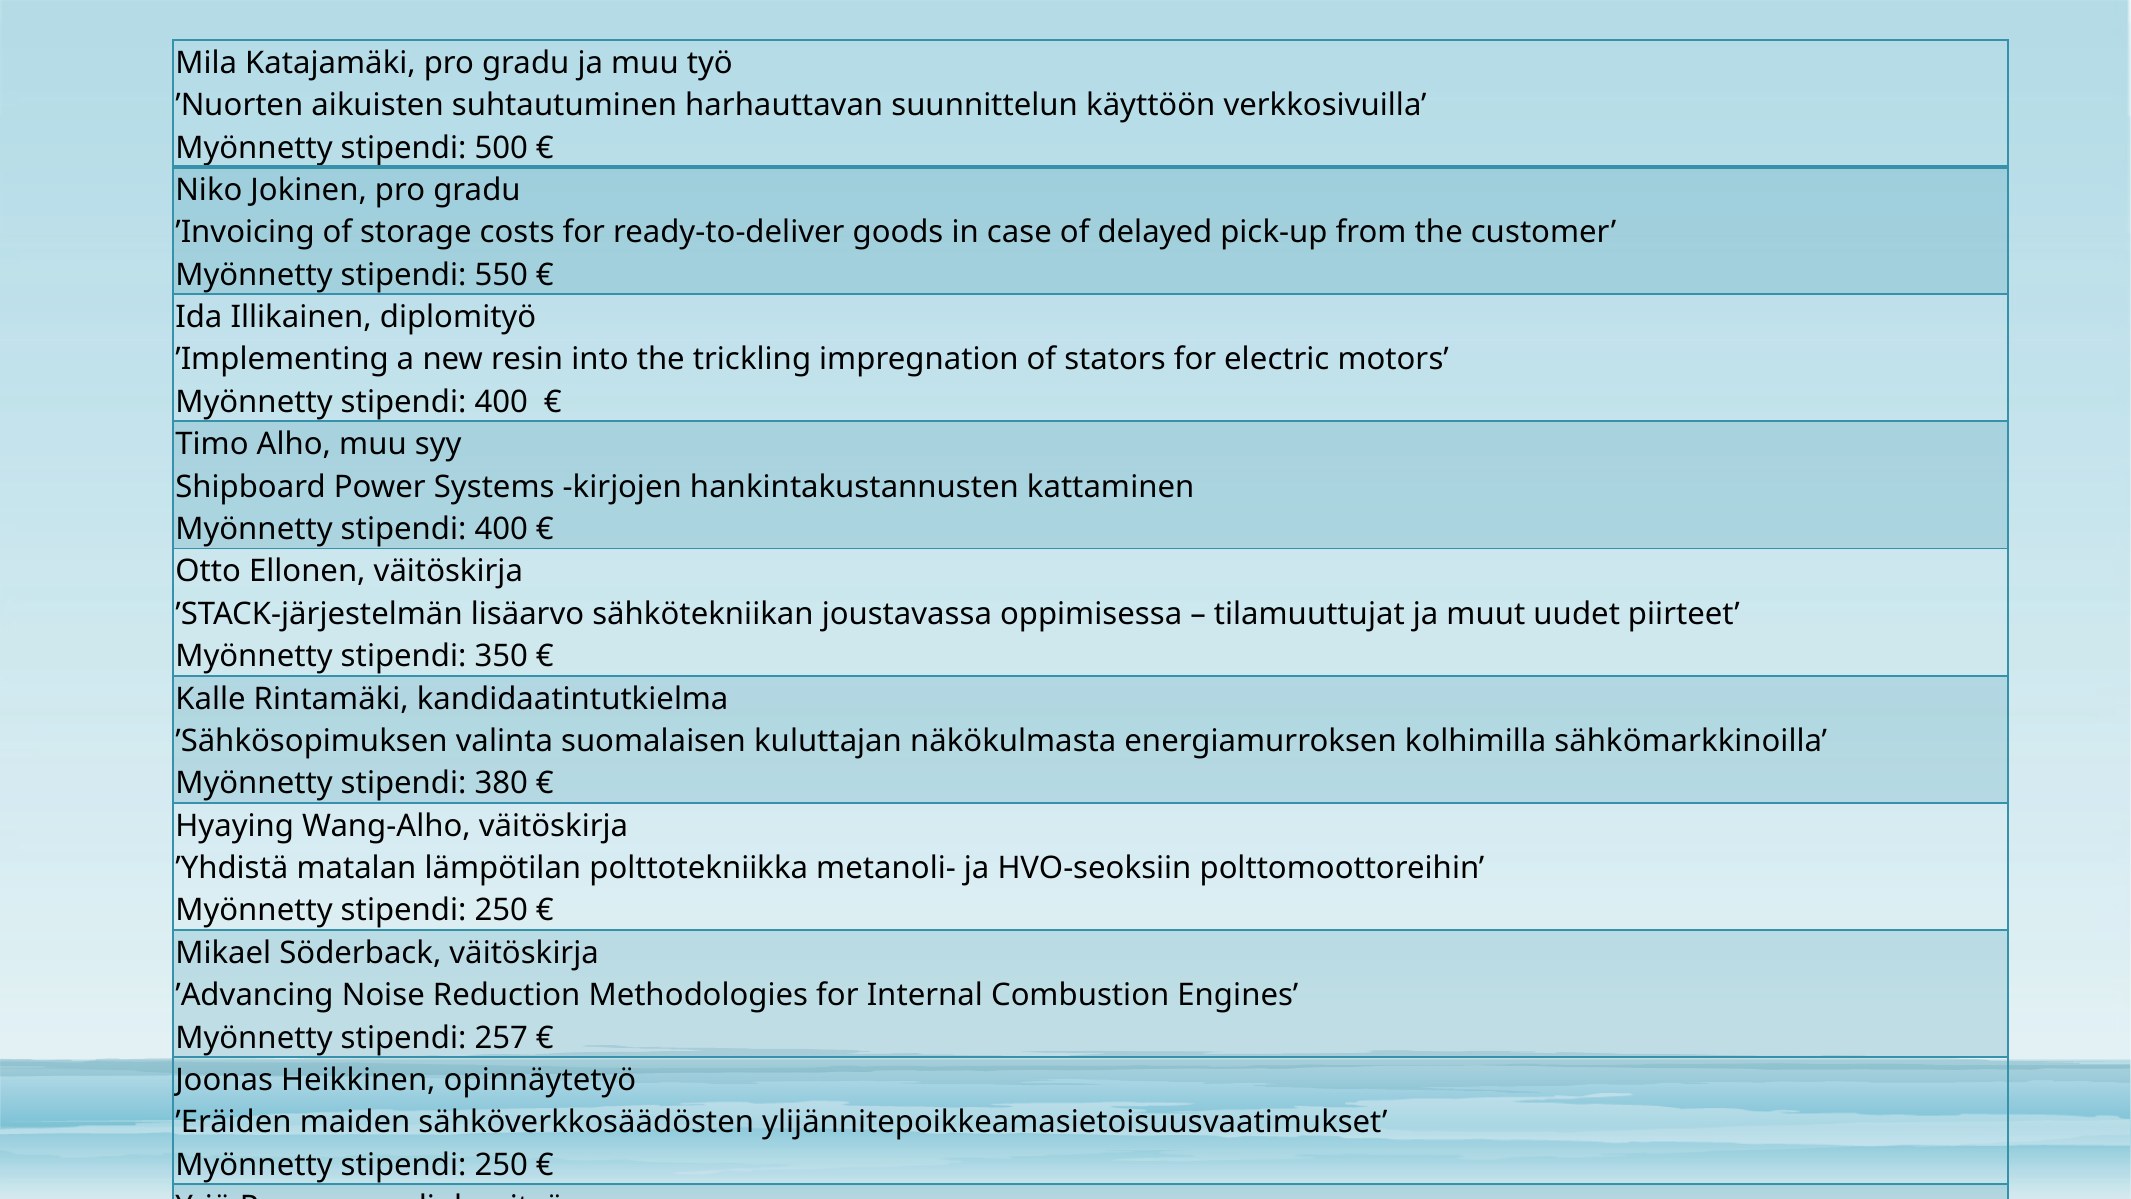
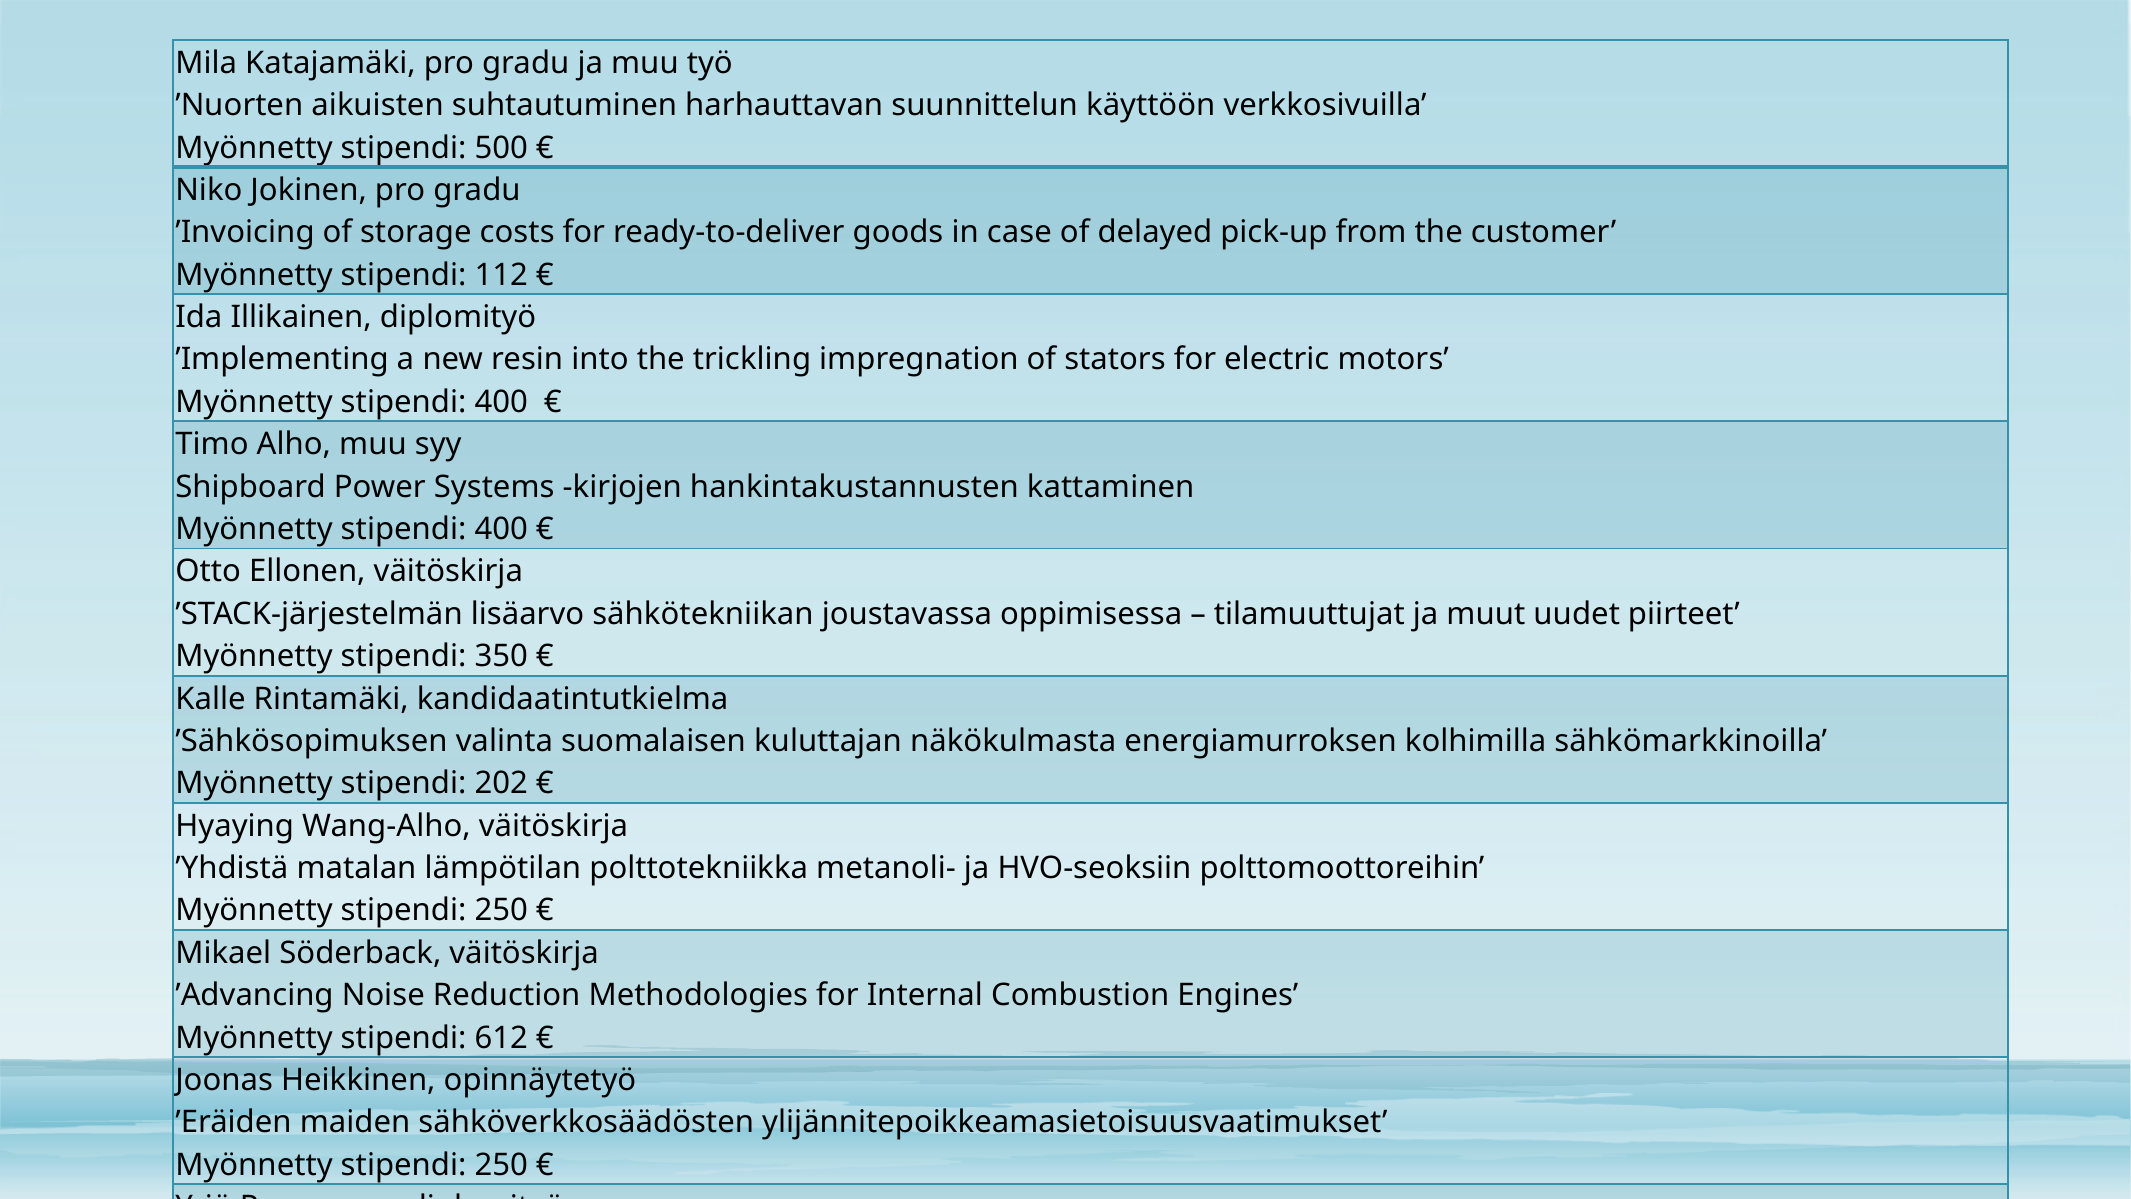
550: 550 -> 112 (501, 275)
380: 380 -> 202 (501, 783)
257: 257 -> 612 (501, 1037)
